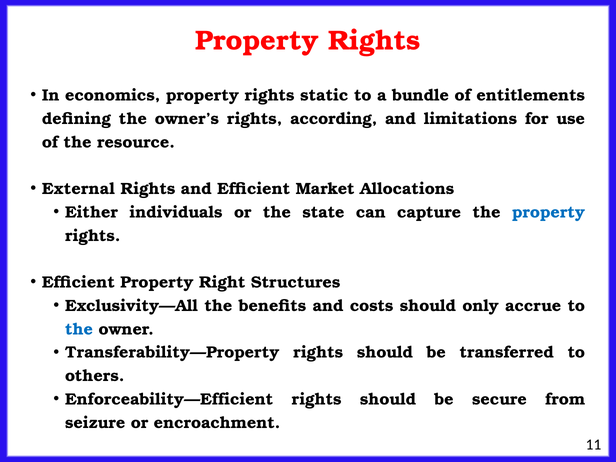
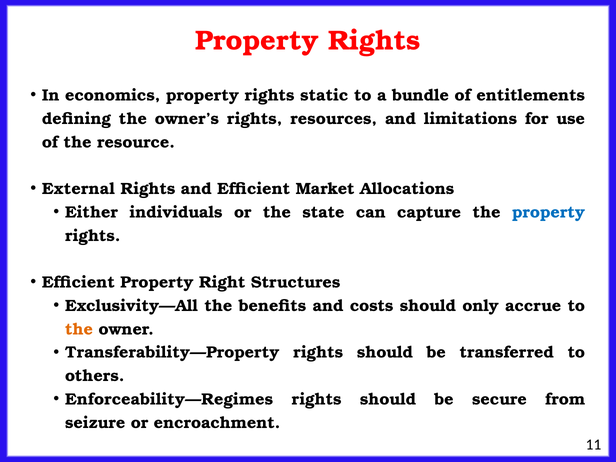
according: according -> resources (334, 119)
the colour: blue -> orange (79, 329)
Enforceability—Efficient: Enforceability—Efficient -> Enforceability—Regimes (169, 399)
